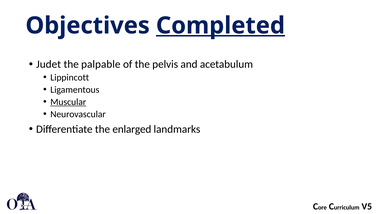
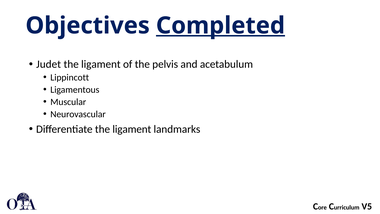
palpable: palpable -> ligament (101, 64)
Muscular underline: present -> none (68, 102)
Differentiate the enlarged: enlarged -> ligament (132, 129)
